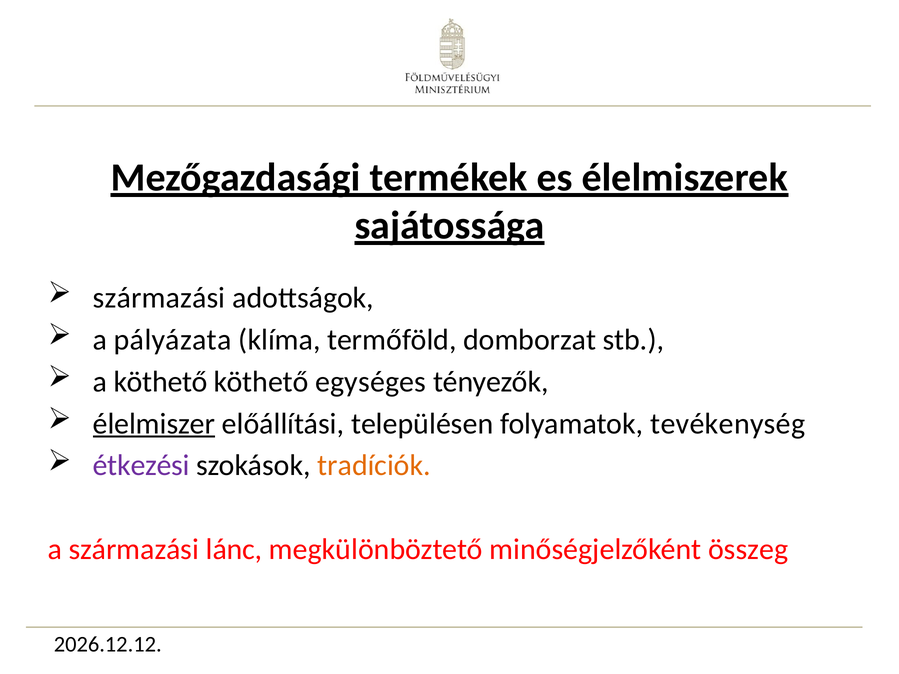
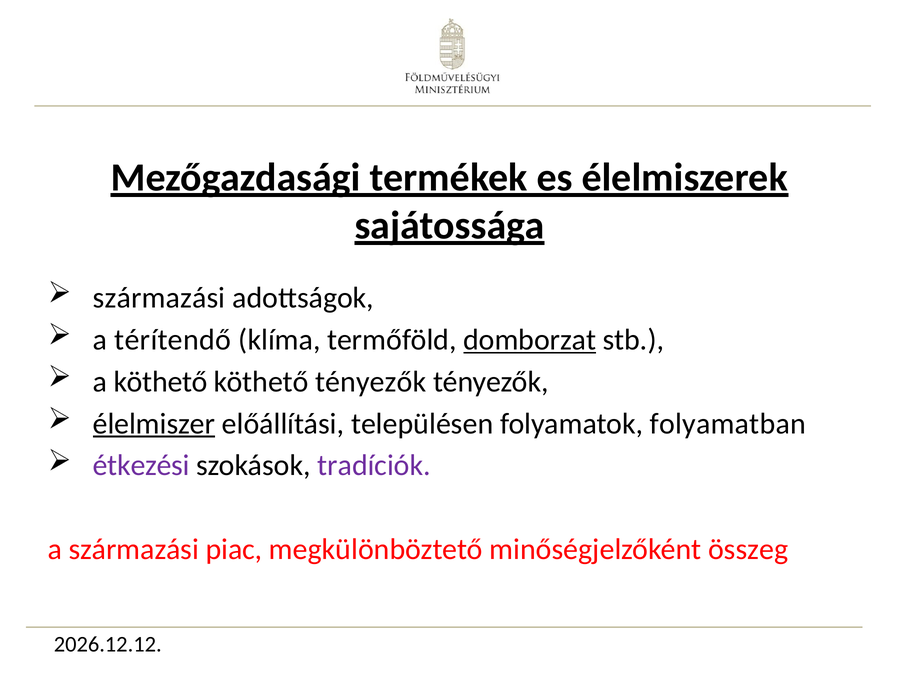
pályázata: pályázata -> térítendő (173, 340)
domborzat underline: none -> present (530, 340)
köthető egységes: egységes -> tényezők (371, 382)
tevékenység: tevékenység -> folyamatban (728, 424)
tradíciók colour: orange -> purple (374, 466)
lánc: lánc -> piac (234, 550)
